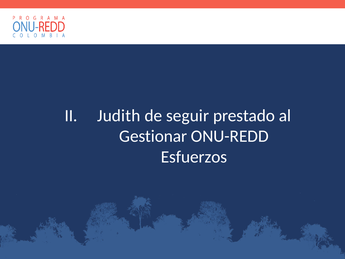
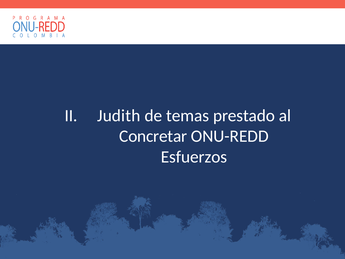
seguir: seguir -> temas (188, 115)
Gestionar: Gestionar -> Concretar (153, 136)
